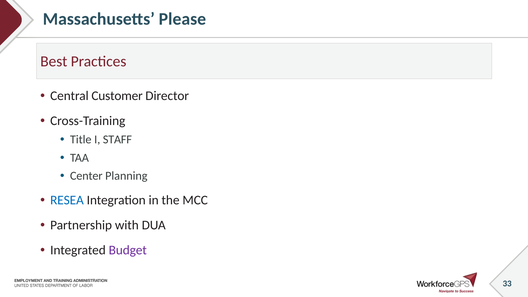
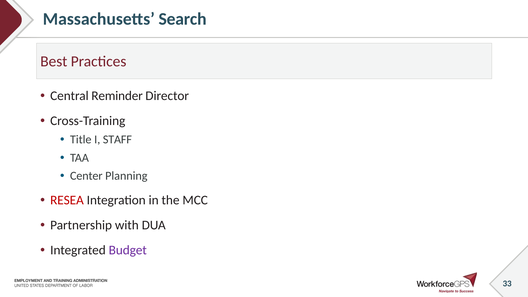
Please: Please -> Search (183, 19)
Customer: Customer -> Reminder (117, 96)
RESEA colour: blue -> red (67, 200)
